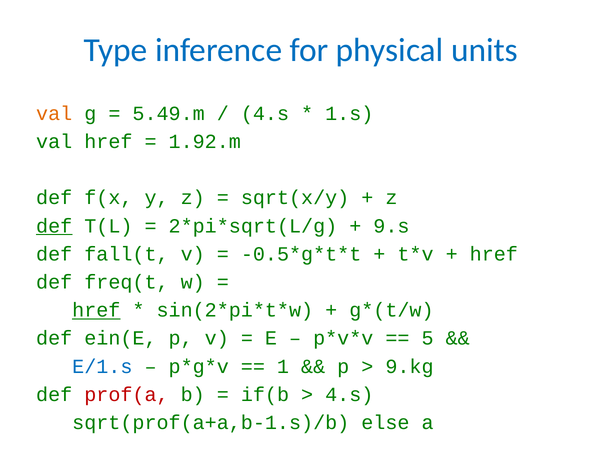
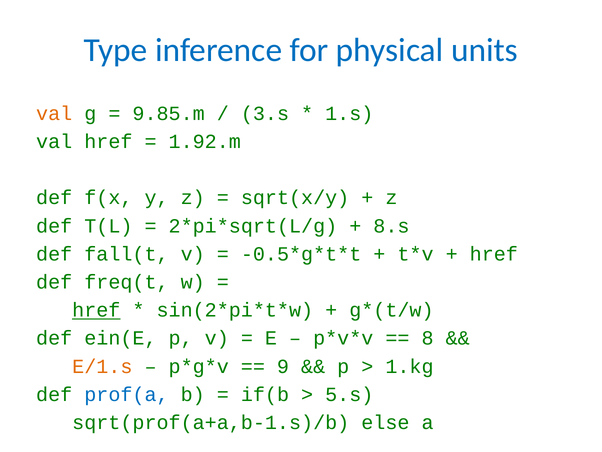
5.49.m: 5.49.m -> 9.85.m (169, 113)
4.s: 4.s -> 3.s (265, 113)
def underline: present -> none (54, 226)
9.s: 9.s -> 8.s (391, 226)
5: 5 -> 8 (428, 338)
E/1.s colour: blue -> orange (102, 366)
1: 1 -> 9 (283, 366)
9.kg: 9.kg -> 1.kg (409, 366)
prof(a colour: red -> blue (126, 394)
4.s: 4.s -> 5.s (349, 394)
